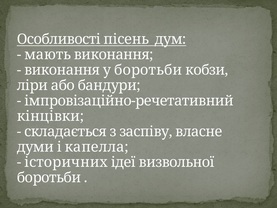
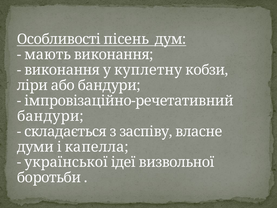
у боротьби: боротьби -> куплетну (148, 70)
кінцівки: кінцівки -> бандури (50, 116)
історичних: історичних -> української (66, 162)
